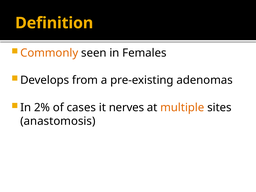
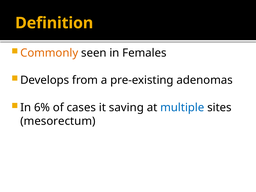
2%: 2% -> 6% (42, 107)
nerves: nerves -> saving (126, 107)
multiple colour: orange -> blue (182, 107)
anastomosis: anastomosis -> mesorectum (58, 121)
